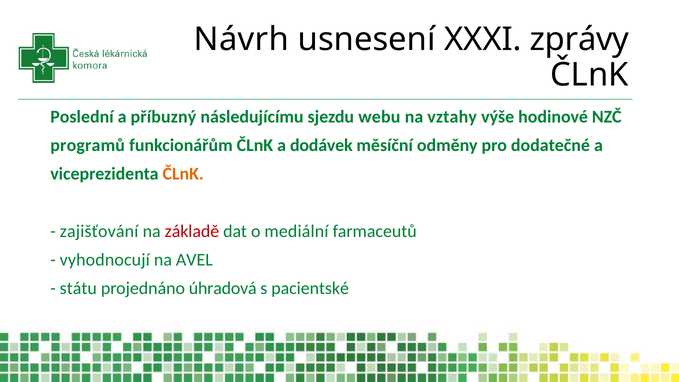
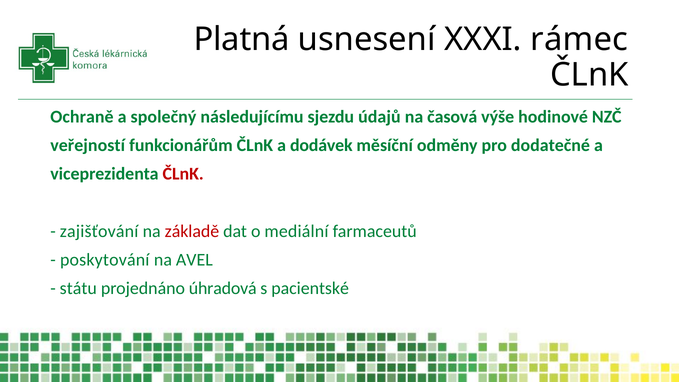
Návrh: Návrh -> Platná (242, 39)
zprávy: zprávy -> rámec (579, 39)
Poslední: Poslední -> Ochraně (82, 117)
příbuzný: příbuzný -> společný (163, 117)
webu: webu -> údajů (379, 117)
vztahy: vztahy -> časová (452, 117)
programů: programů -> veřejností (88, 145)
ČLnK colour: orange -> red (183, 174)
vyhodnocují: vyhodnocují -> poskytování (105, 260)
